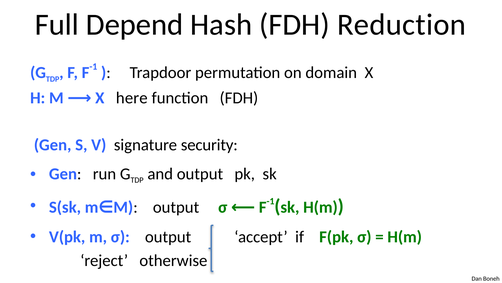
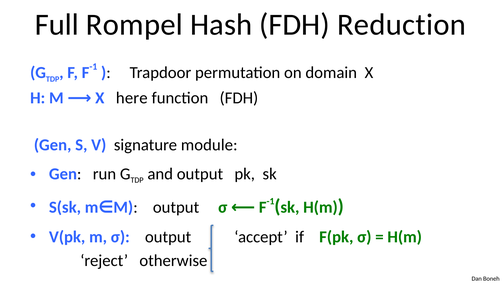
Depend: Depend -> Rompel (134, 25)
security: security -> module (209, 145)
